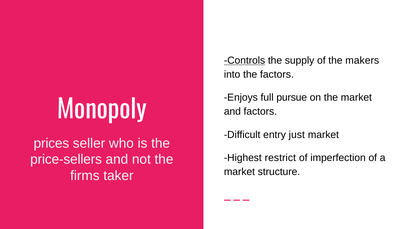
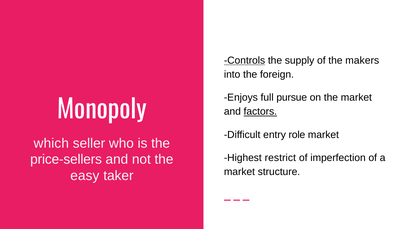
the factors: factors -> foreign (277, 74)
factors underline: none -> present (260, 112)
just: just -> role (297, 135)
prices: prices -> which (51, 143)
firms: firms -> easy (85, 176)
